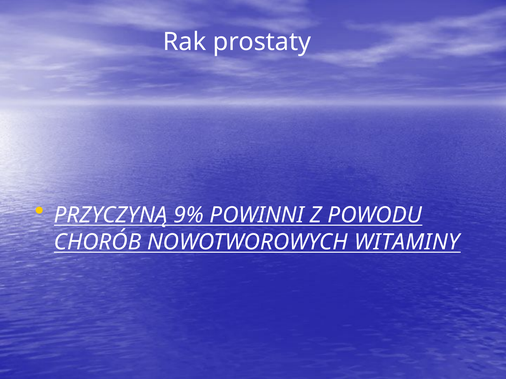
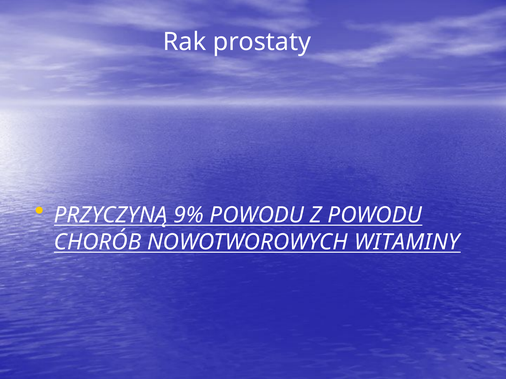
9% POWINNI: POWINNI -> POWODU (257, 215)
